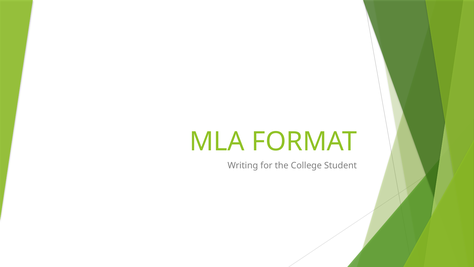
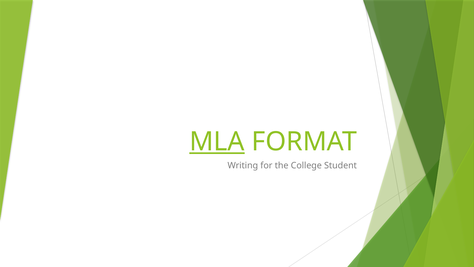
MLA underline: none -> present (217, 142)
